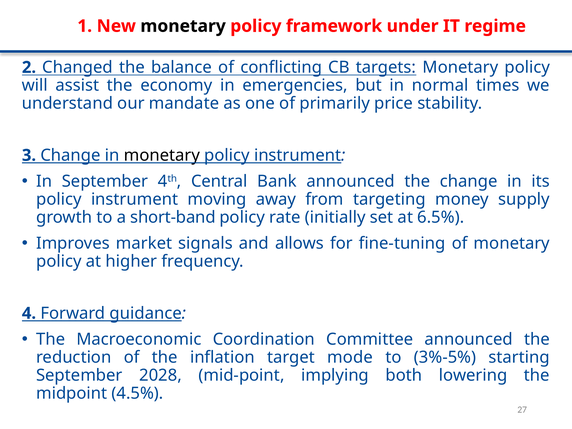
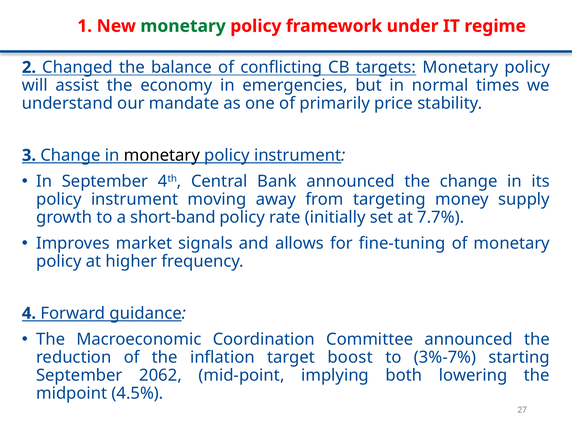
monetary colour: black -> green (183, 26)
6.5%: 6.5% -> 7.7% (441, 217)
mode: mode -> boost (350, 357)
3%-5%: 3%-5% -> 3%-7% (445, 357)
2028: 2028 -> 2062 (160, 375)
